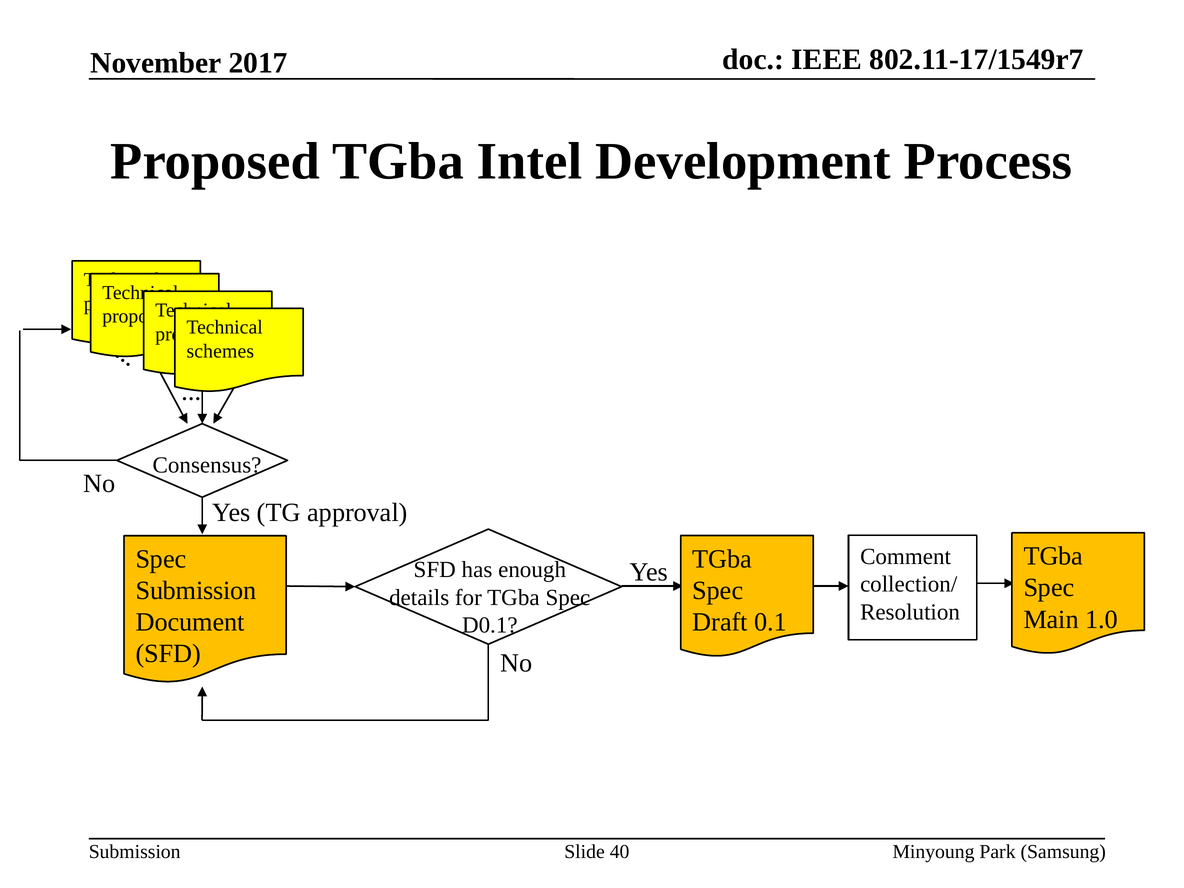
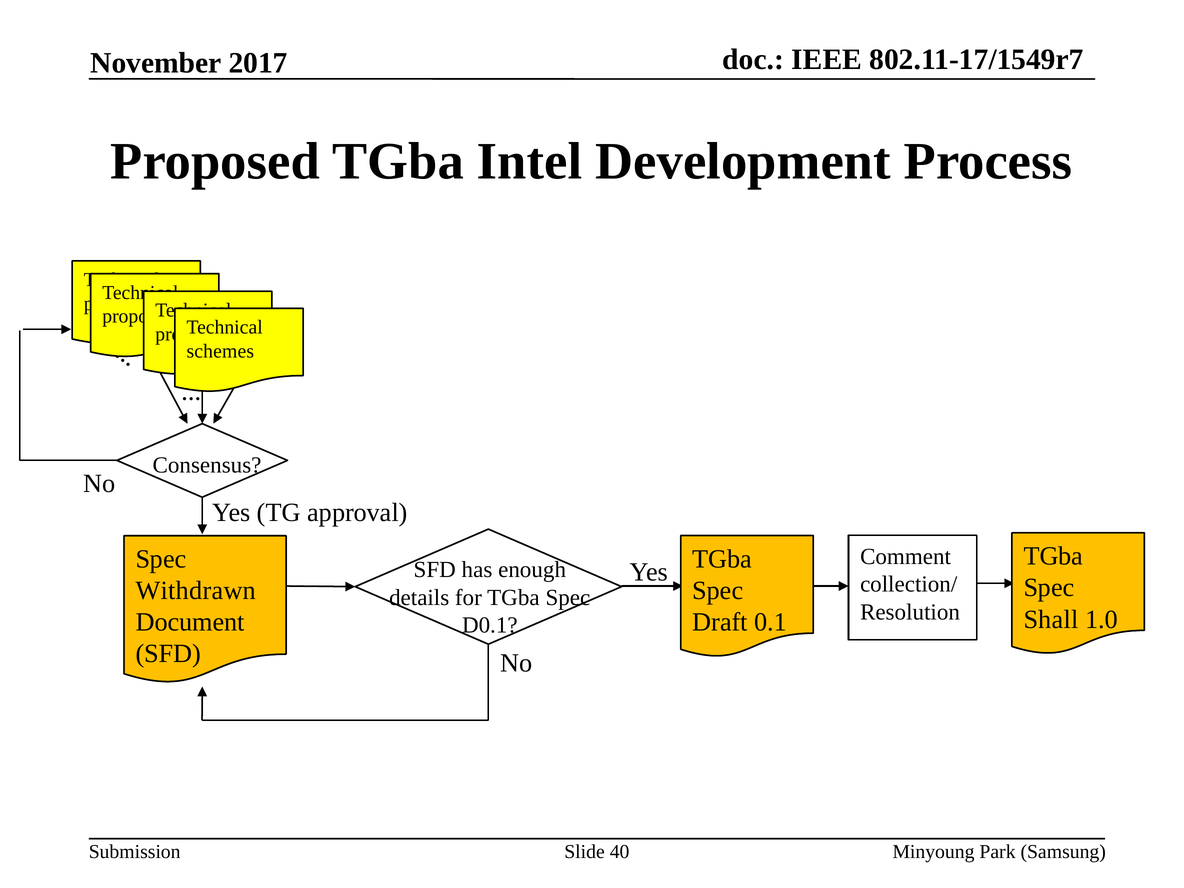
Submission: Submission -> Withdrawn (196, 591)
Main: Main -> Shall (1051, 619)
